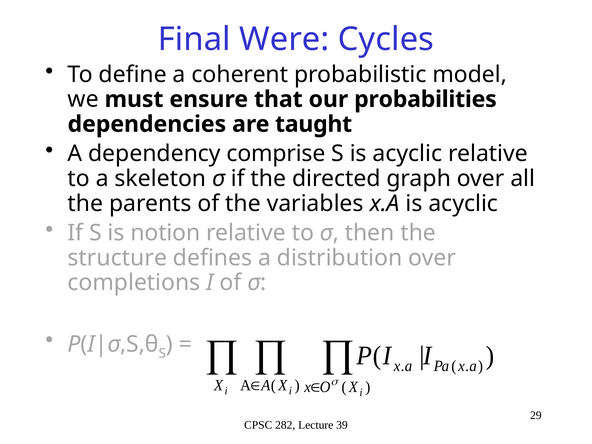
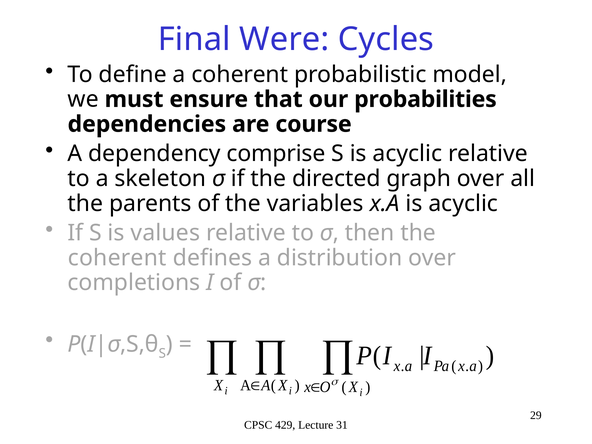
taught: taught -> course (314, 124)
notion: notion -> values (165, 233)
structure: structure -> coherent (117, 258)
282: 282 -> 429 (285, 425)
39: 39 -> 31 (342, 425)
